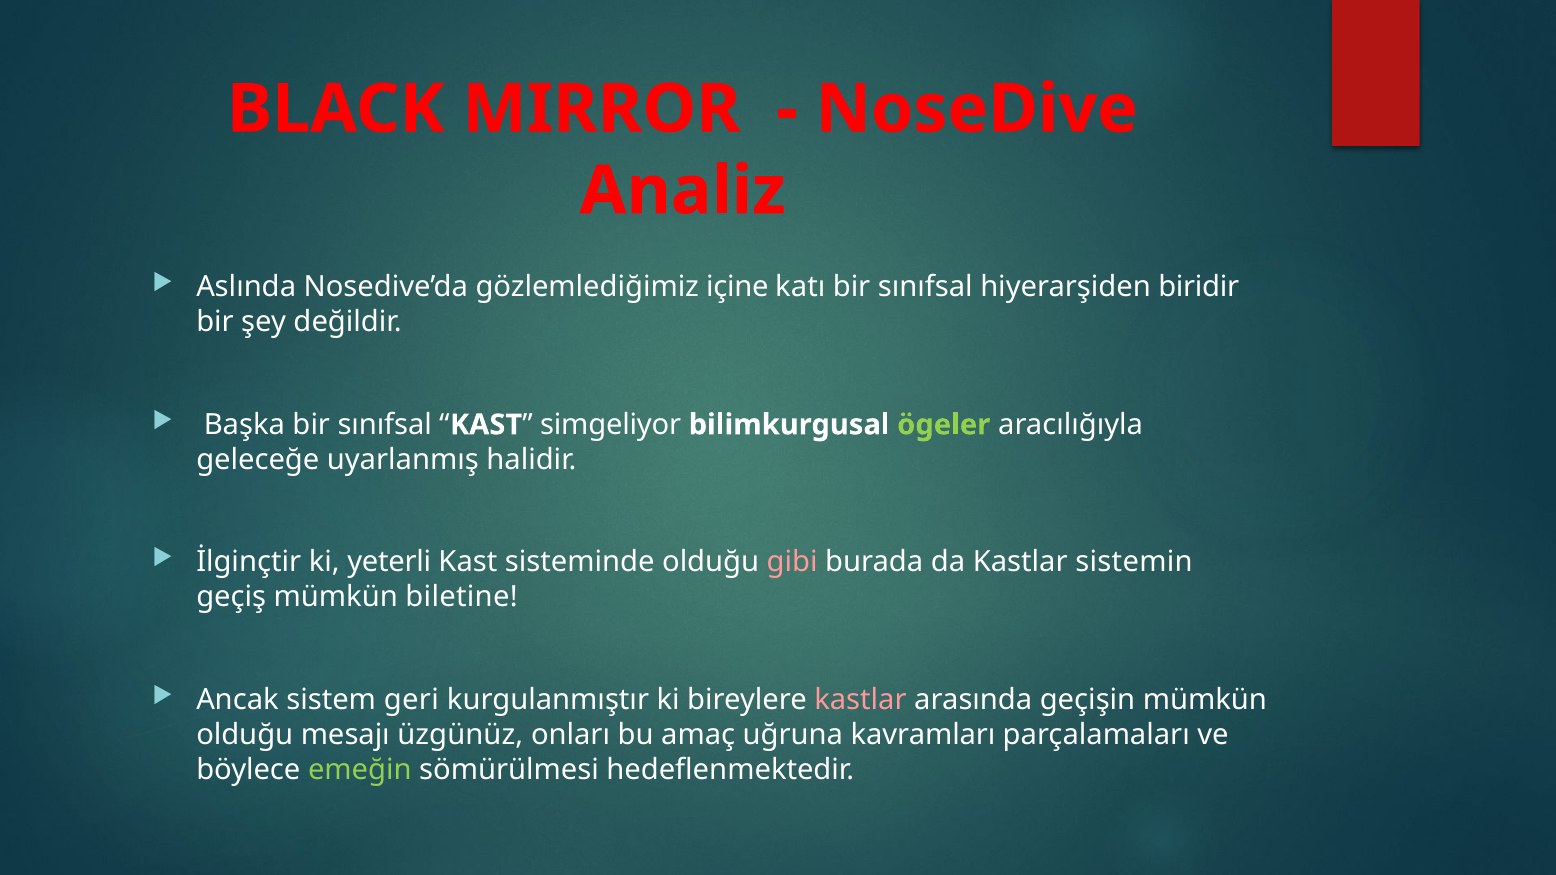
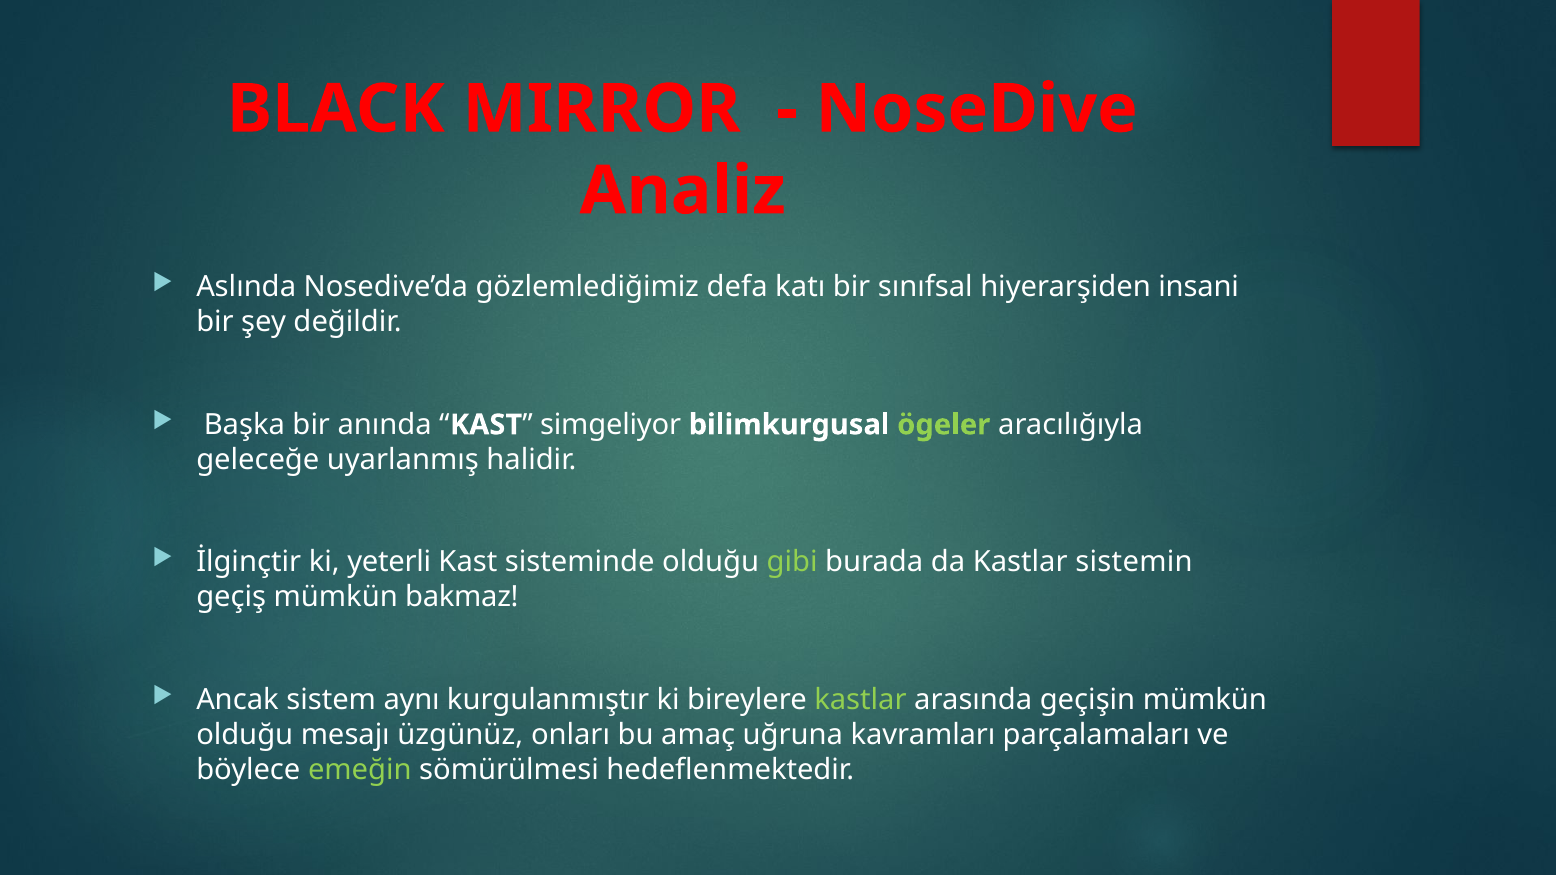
içine: içine -> defa (737, 287)
biridir: biridir -> insani (1199, 287)
Başka bir sınıfsal: sınıfsal -> anında (385, 425)
gibi colour: pink -> light green (792, 562)
biletine: biletine -> bakmaz (462, 597)
geri: geri -> aynı (412, 700)
kastlar colour: pink -> light green (860, 700)
